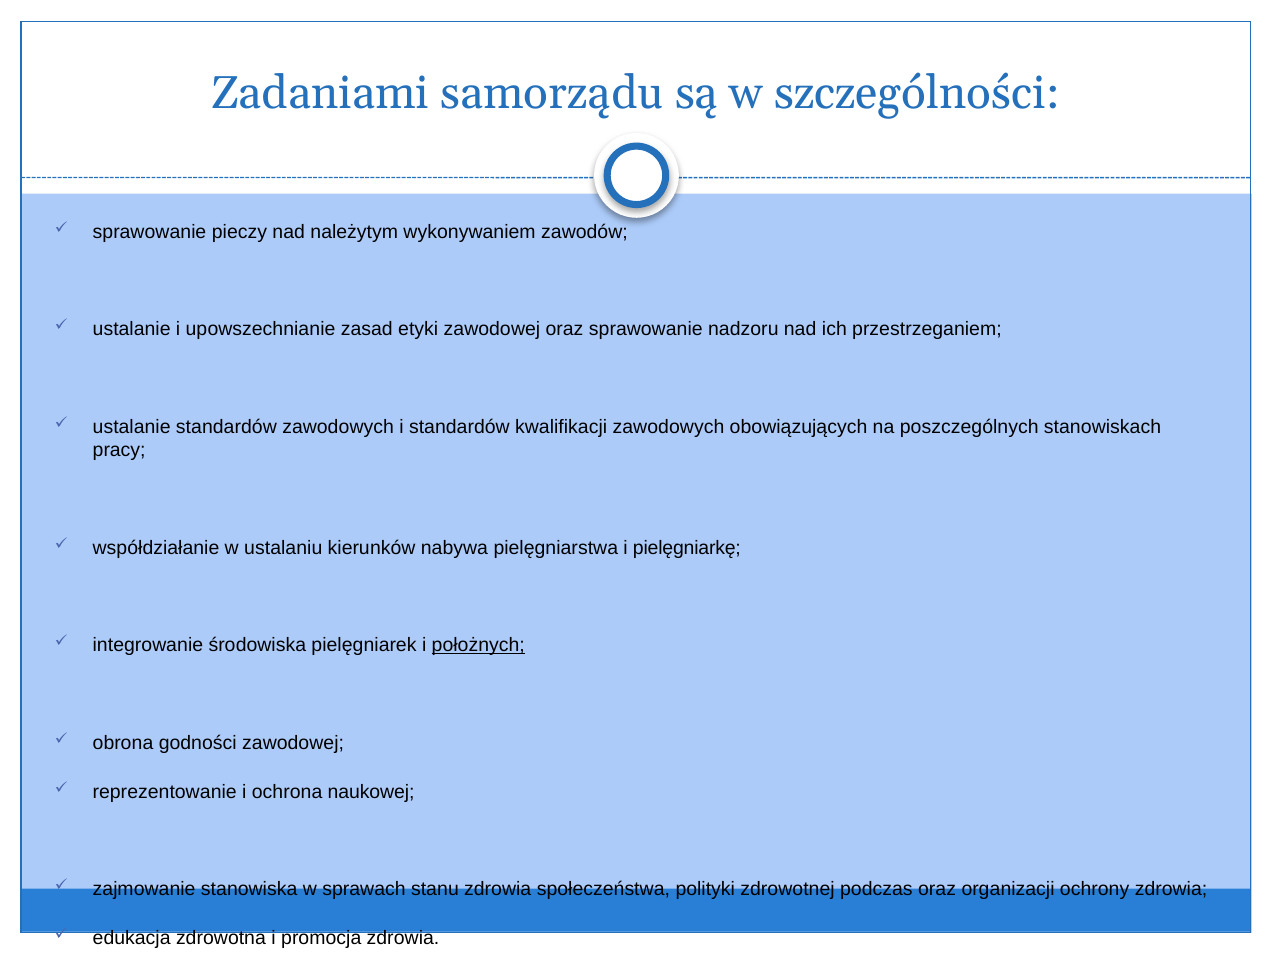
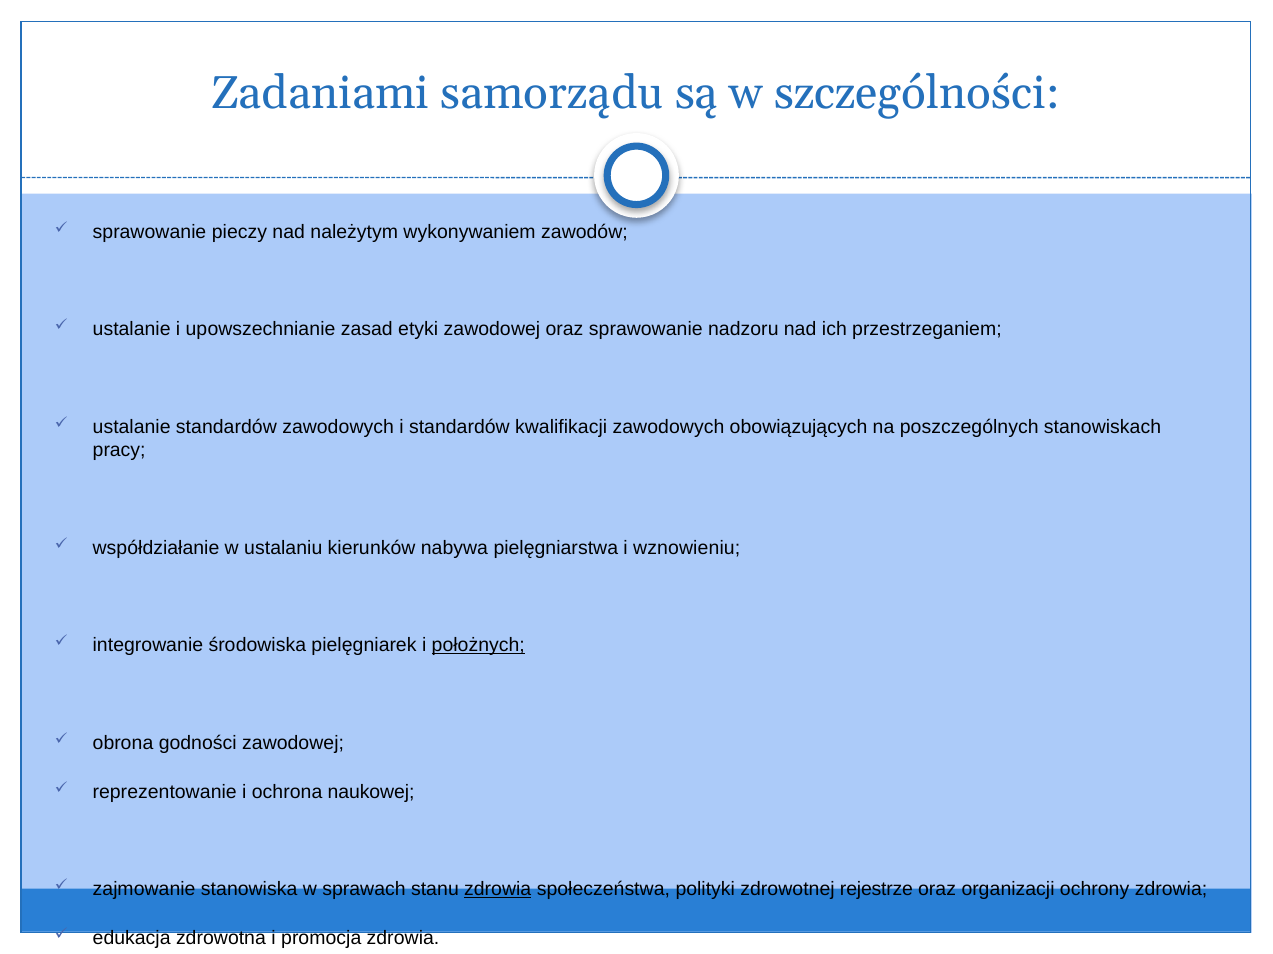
pielęgniarkę: pielęgniarkę -> wznowieniu (687, 548)
zdrowia underline: none -> present (498, 890)
podczas: podczas -> rejestrze (876, 890)
